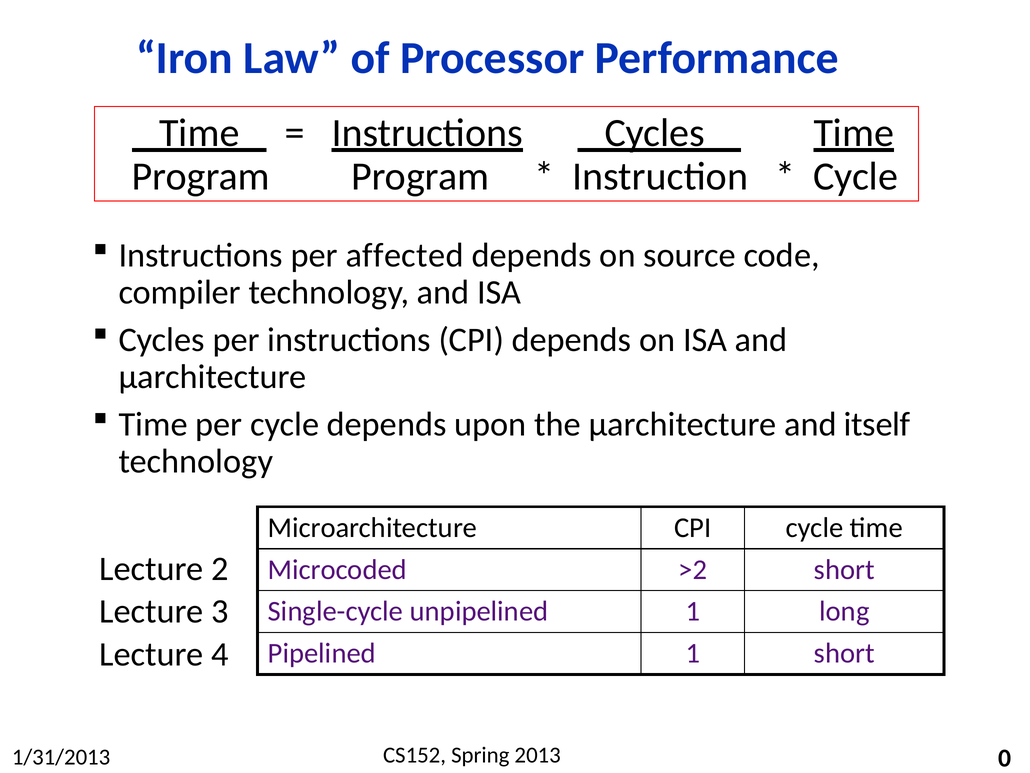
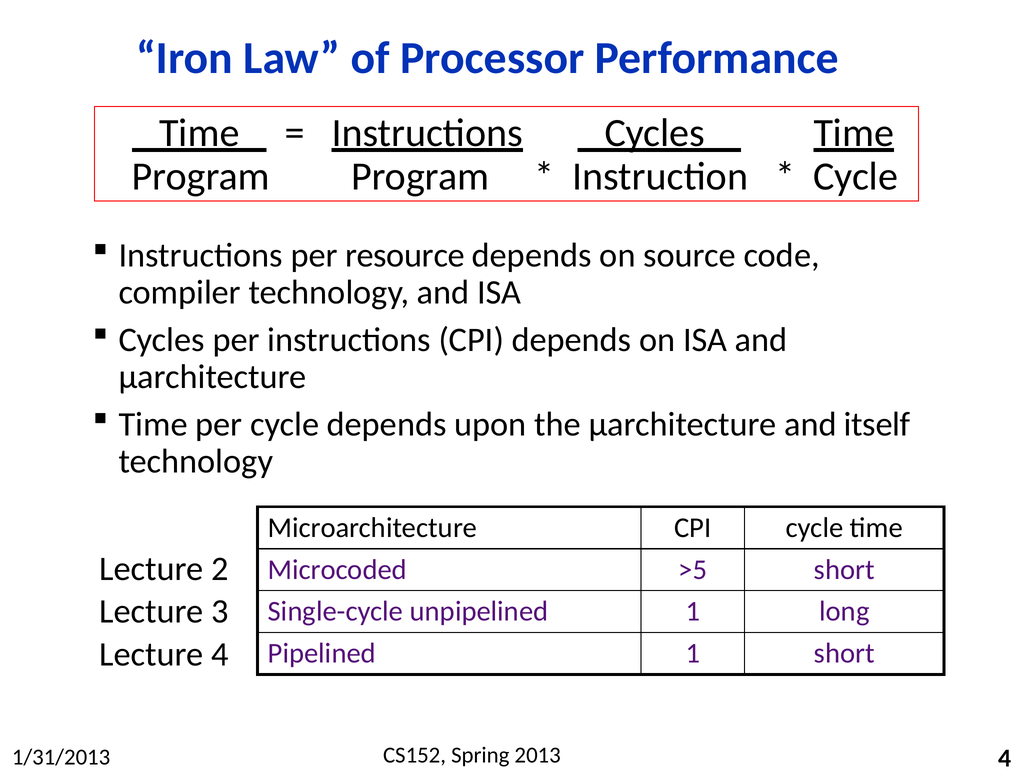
affected: affected -> resource (405, 255)
>2: >2 -> >5 (693, 569)
0: 0 -> 4 (1005, 758)
